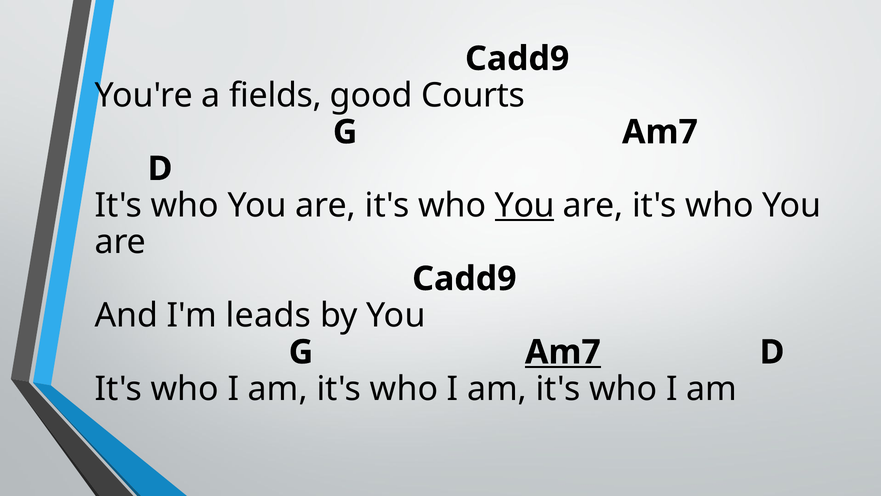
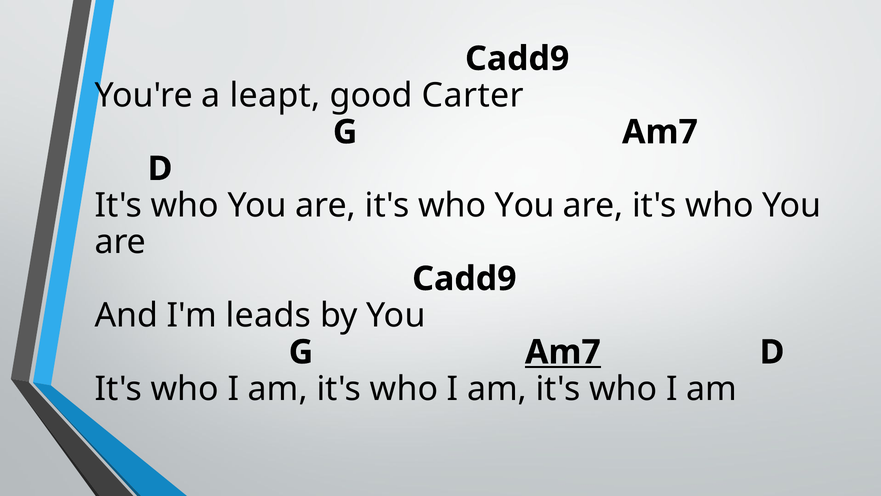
fields: fields -> leapt (275, 95)
Courts: Courts -> Carter (473, 95)
You underline: present -> none (525, 205)
